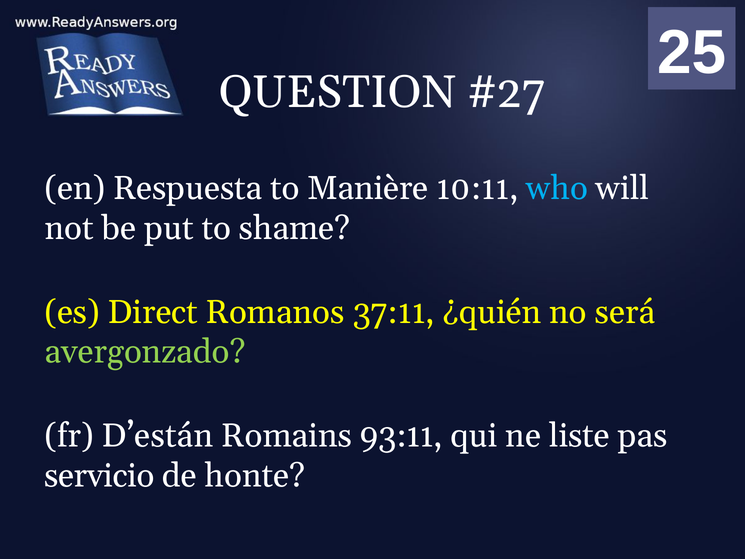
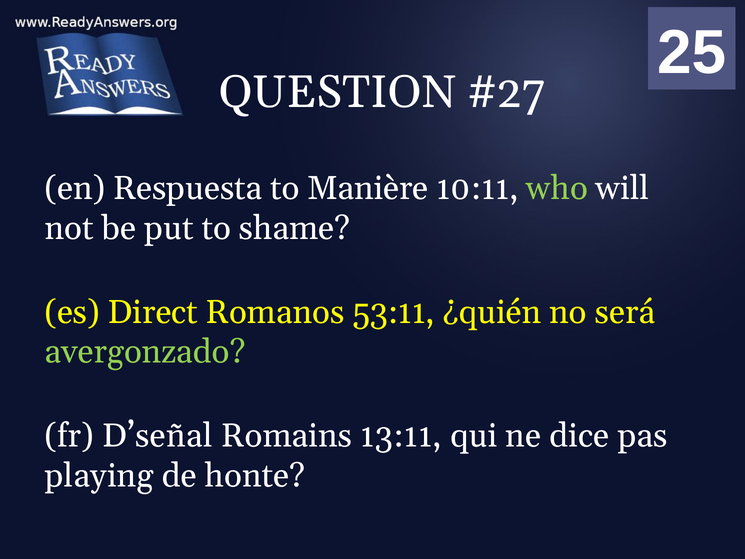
who colour: light blue -> light green (557, 188)
37:11: 37:11 -> 53:11 (394, 312)
D’están: D’están -> D’señal (157, 436)
93:11: 93:11 -> 13:11 (401, 436)
liste: liste -> dice (579, 436)
servicio: servicio -> playing (99, 475)
